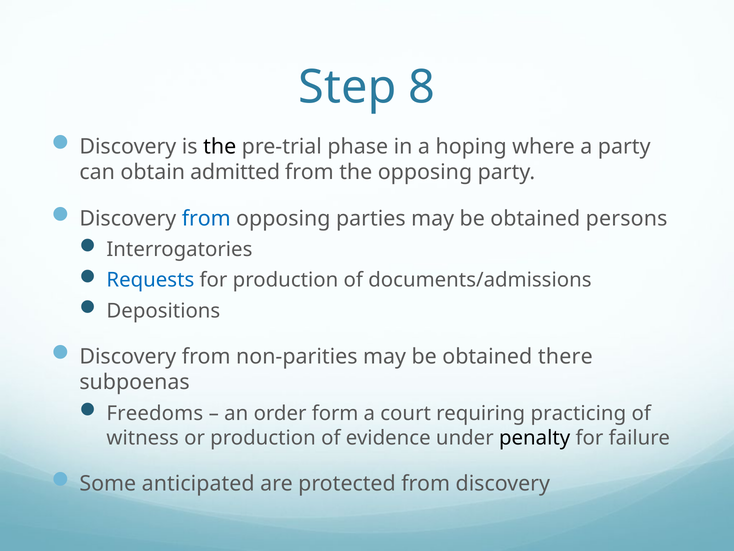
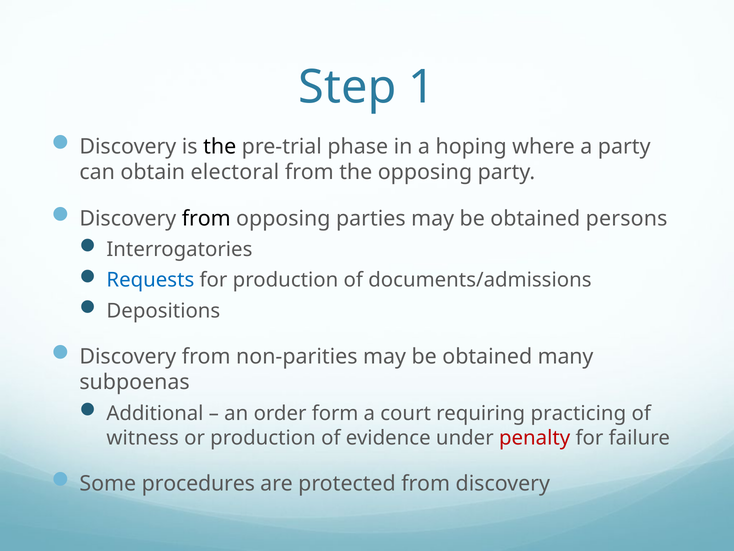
8: 8 -> 1 (422, 87)
admitted: admitted -> electoral (235, 172)
from colour: blue -> black (206, 218)
there: there -> many (566, 356)
Freedoms: Freedoms -> Additional (155, 413)
penalty colour: black -> red (535, 437)
anticipated: anticipated -> procedures (198, 483)
